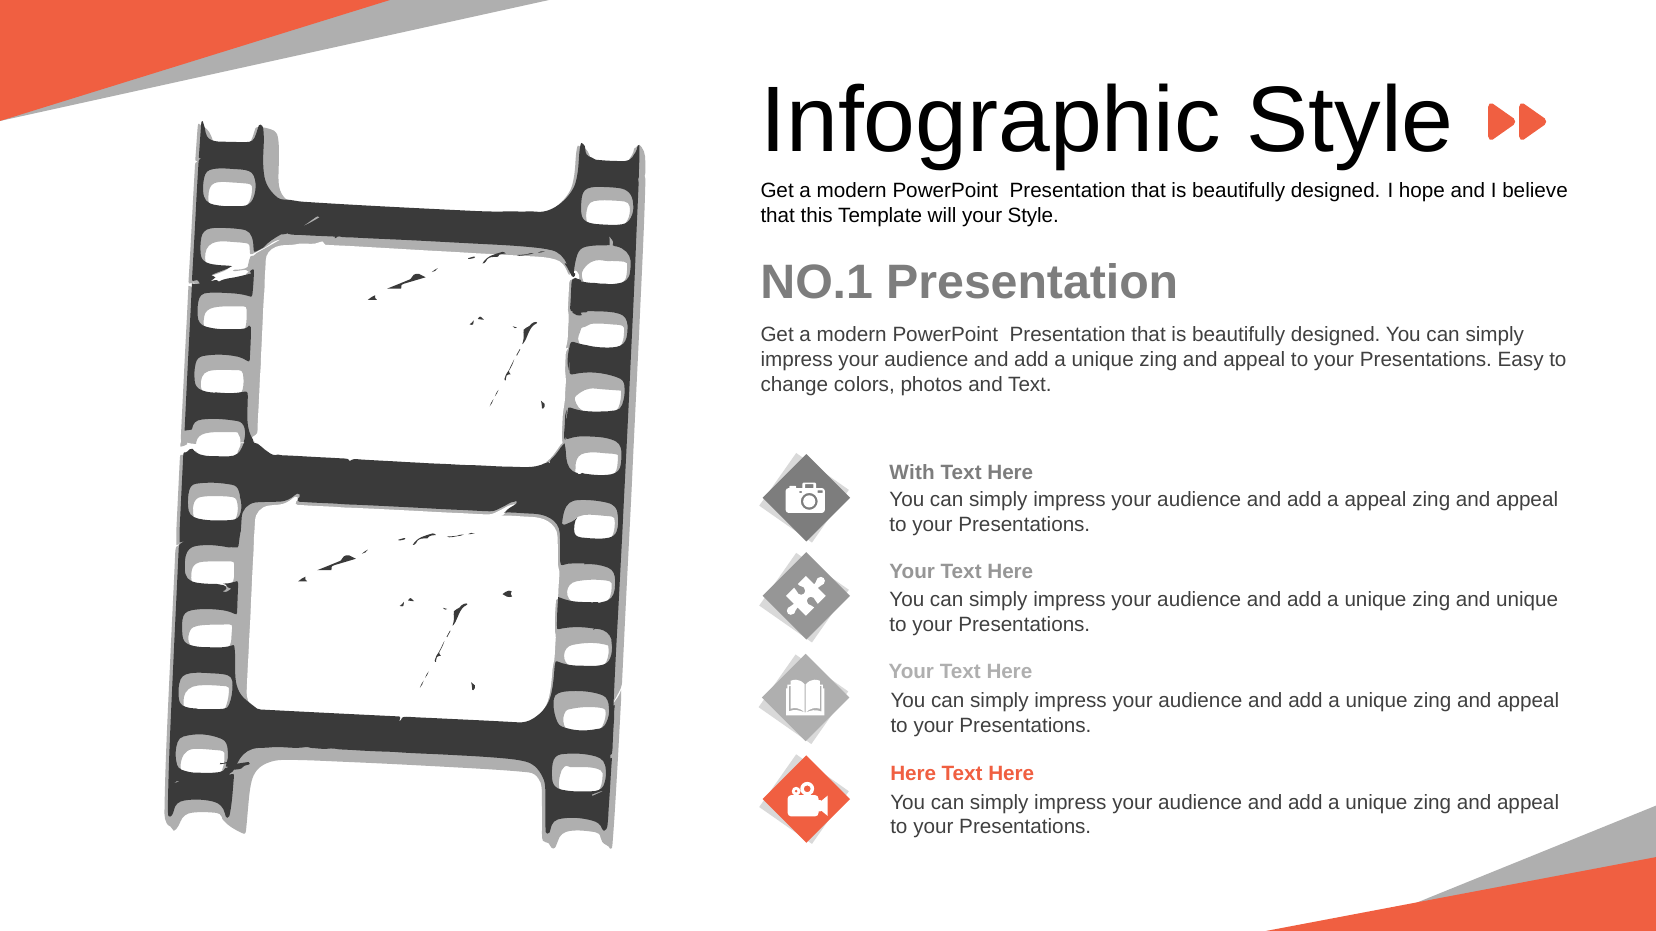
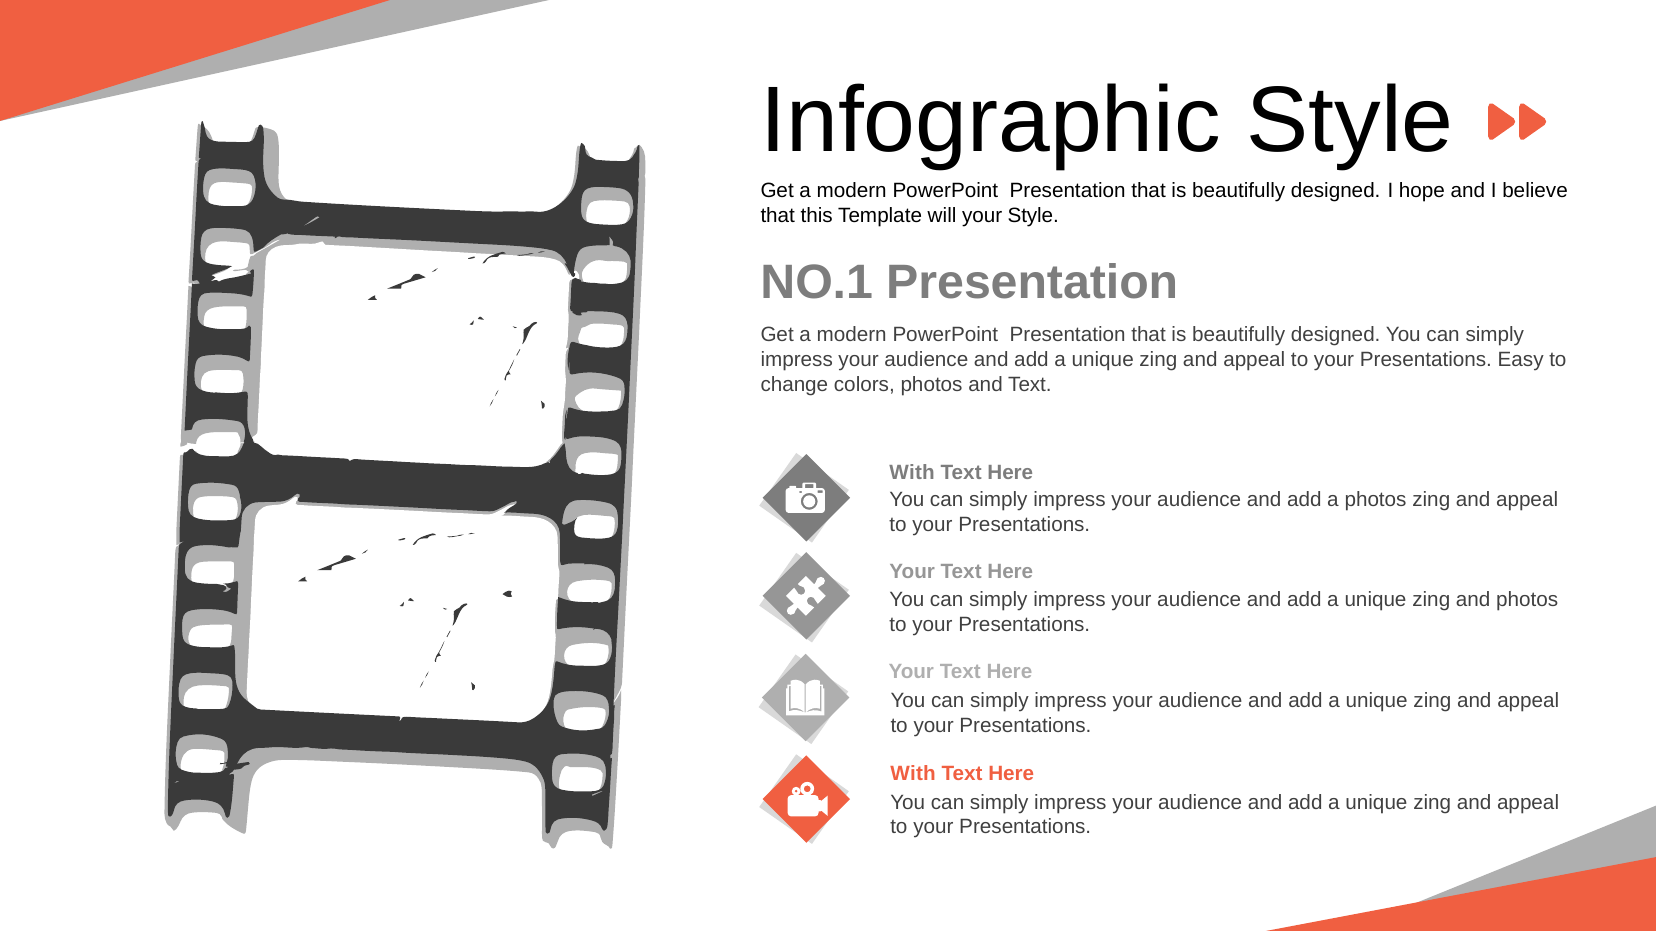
a appeal: appeal -> photos (1376, 500)
and unique: unique -> photos (1527, 600)
Here: Here -> With (913, 774)
